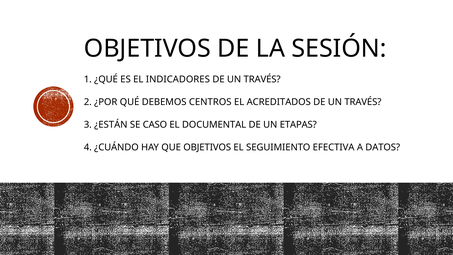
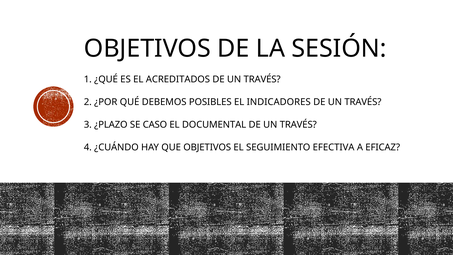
INDICADORES: INDICADORES -> ACREDITADOS (178, 79)
CENTROS: CENTROS -> POSIBLES (210, 102)
ACREDITADOS: ACREDITADOS -> INDICADORES (279, 102)
¿ESTÁN: ¿ESTÁN -> ¿PLAZO (111, 125)
ETAPAS: ETAPAS -> TRAVÉS (298, 125)
DATOS: DATOS -> EFICAZ (383, 147)
